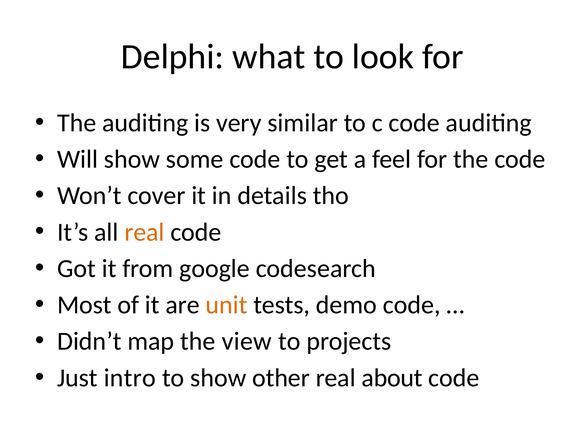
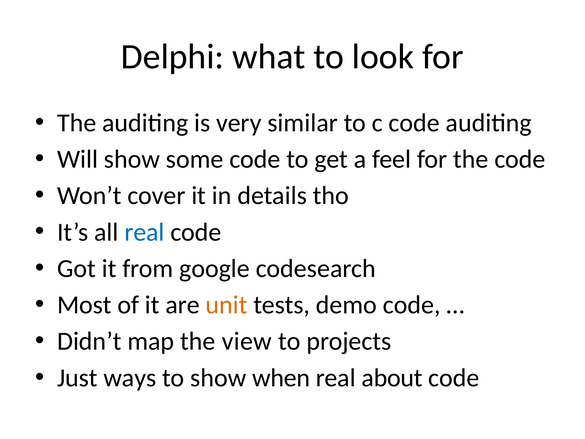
real colour: orange -> blue (144, 232)
intro: intro -> ways (130, 378)
other: other -> when (281, 378)
